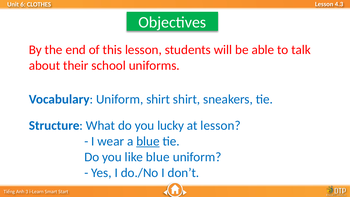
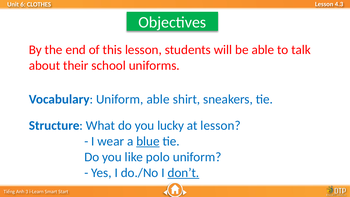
Uniform shirt: shirt -> able (158, 99)
like blue: blue -> polo (158, 157)
don’t underline: none -> present (183, 173)
